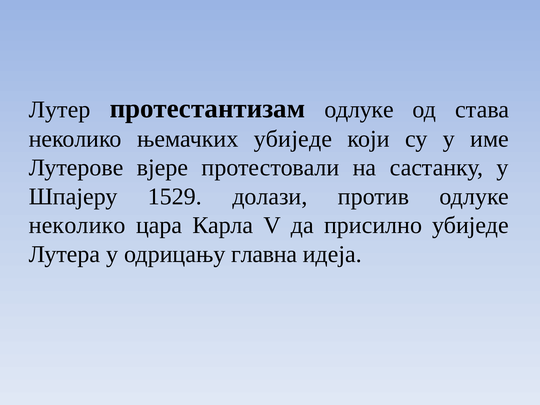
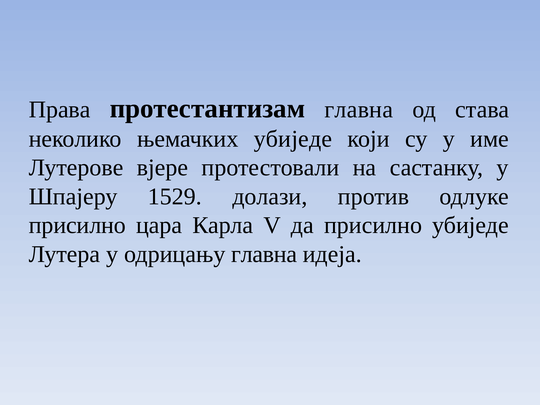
Лутер: Лутер -> Права (60, 109)
протестантизам одлуке: одлуке -> главна (359, 109)
неколико: неколико -> присилно (77, 225)
